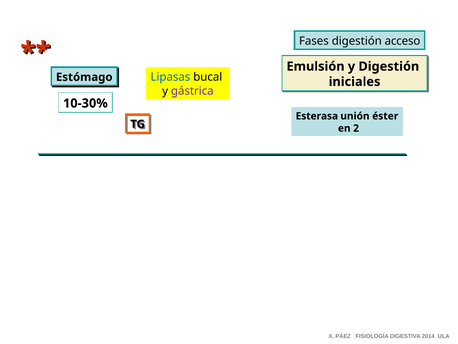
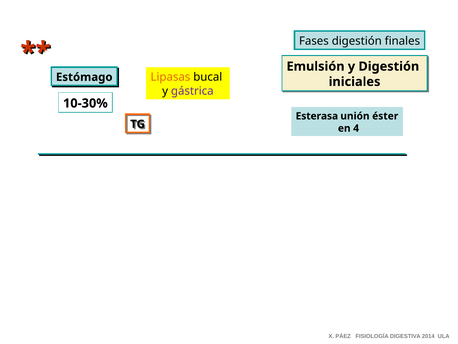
acceso: acceso -> finales (402, 41)
Lipasas colour: blue -> orange (170, 77)
2: 2 -> 4 (356, 128)
